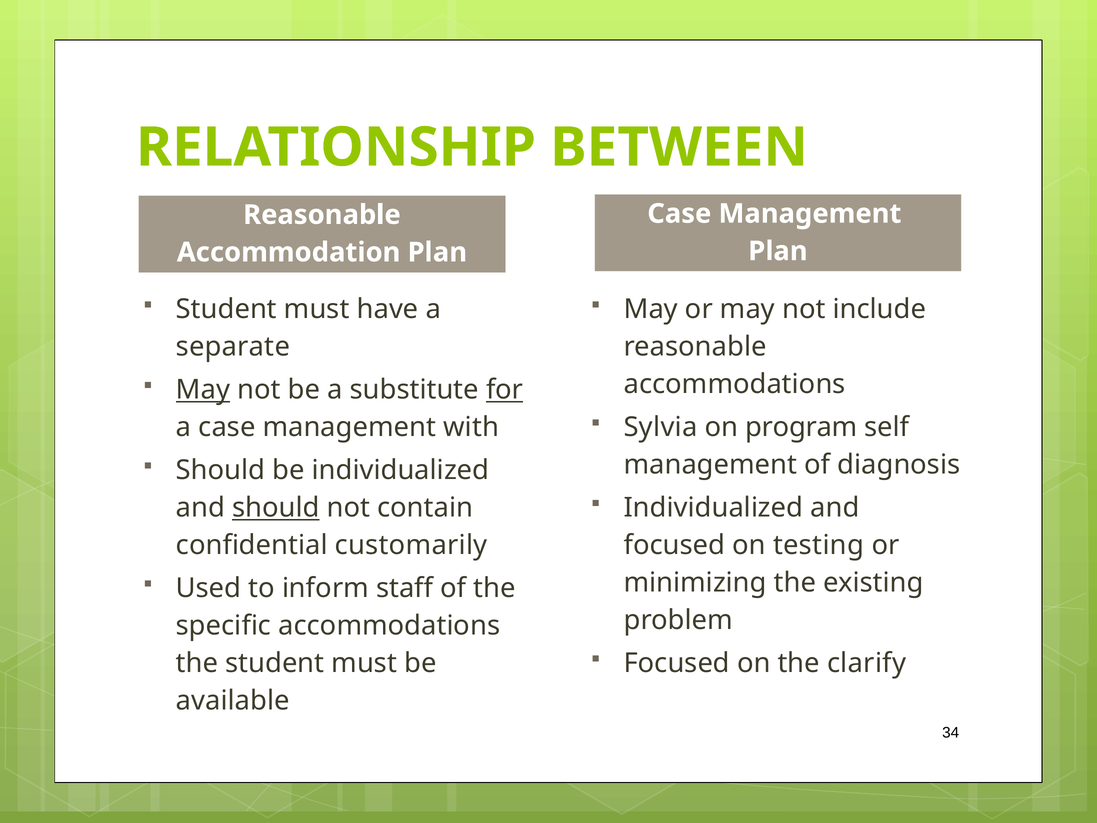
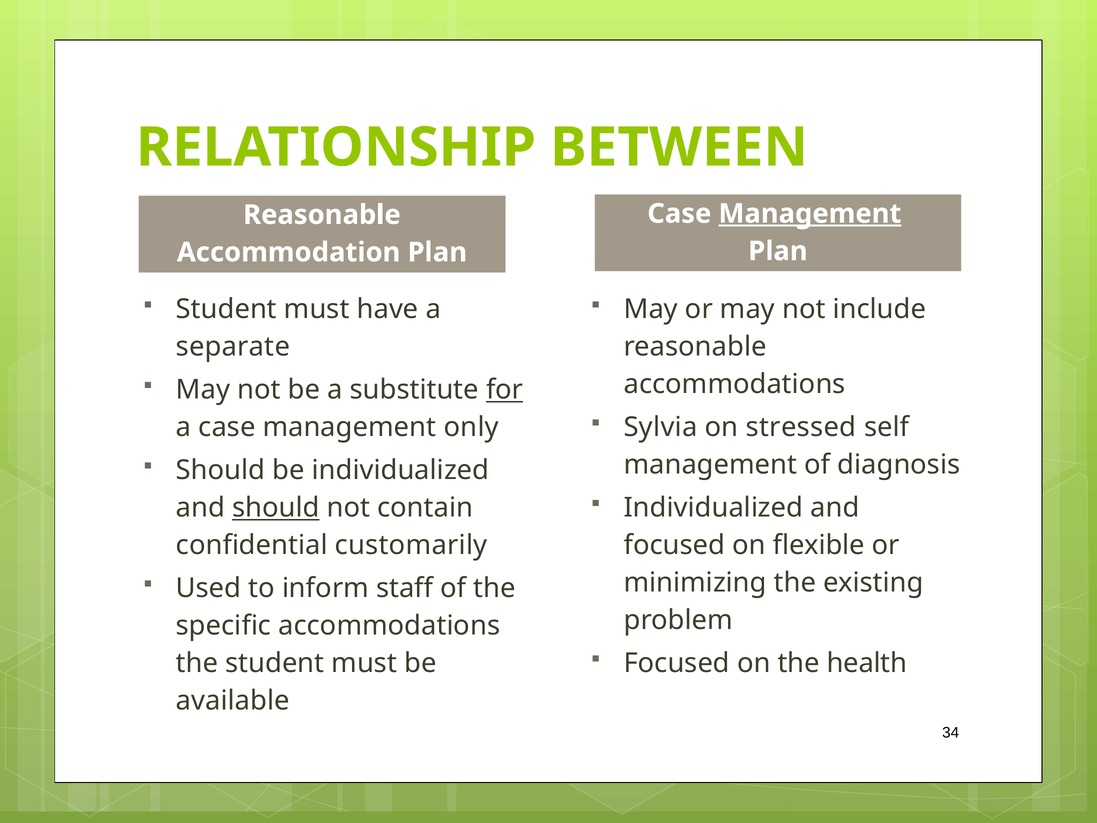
Management underline: none -> present (810, 214)
May underline: present -> none (203, 390)
program: program -> stressed (801, 427)
with: with -> only (471, 427)
testing: testing -> flexible (819, 545)
clarify: clarify -> health (867, 663)
